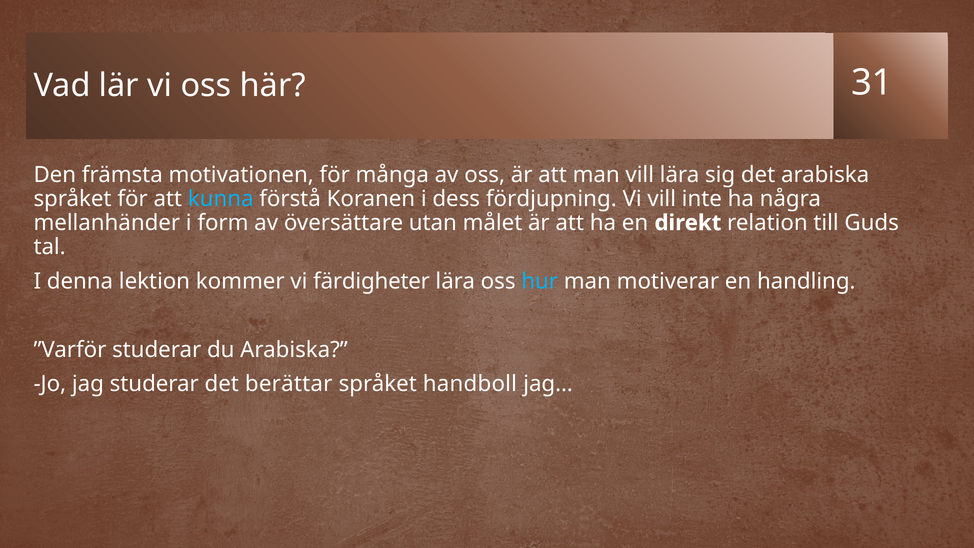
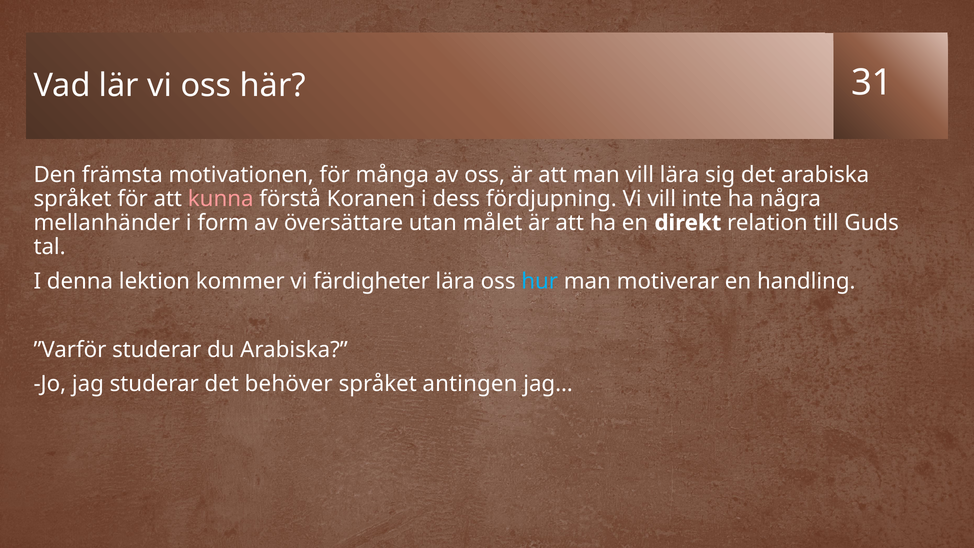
kunna colour: light blue -> pink (221, 199)
berättar: berättar -> behöver (289, 384)
handboll: handboll -> antingen (470, 384)
